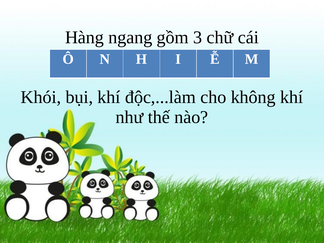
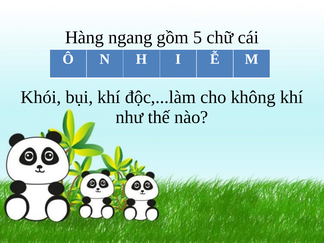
3: 3 -> 5 (198, 37)
